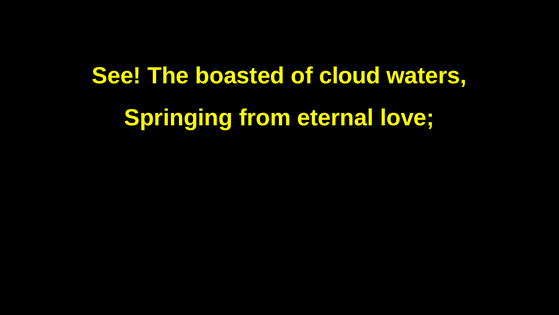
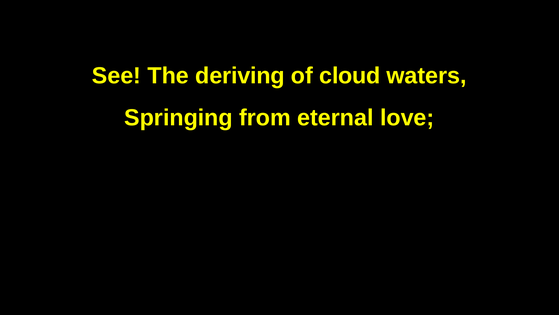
boasted: boasted -> deriving (240, 76)
